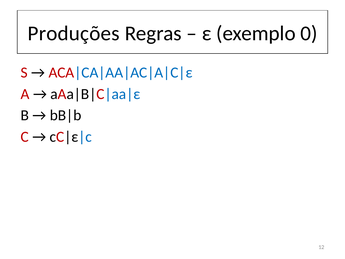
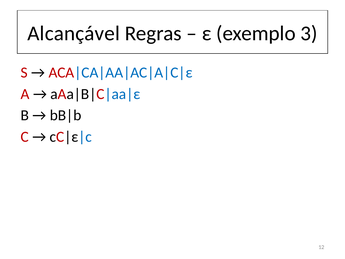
Produções: Produções -> Alcançável (74, 33)
0: 0 -> 3 (309, 33)
